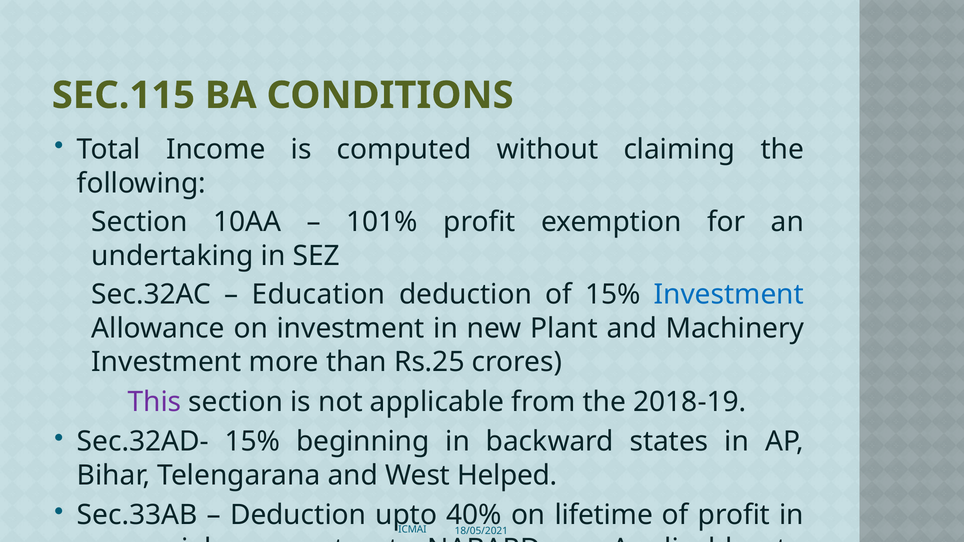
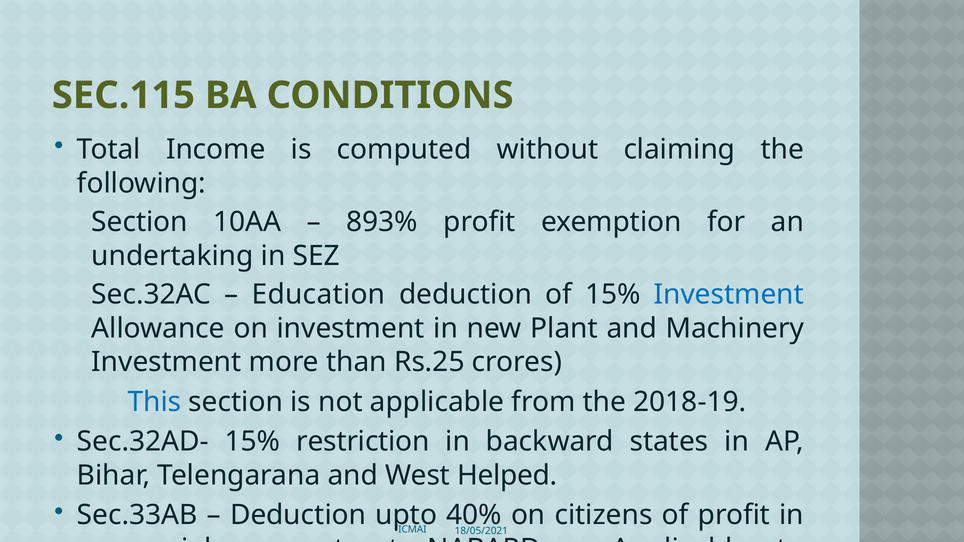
101%: 101% -> 893% (382, 222)
This colour: purple -> blue (154, 402)
beginning: beginning -> restriction (363, 442)
lifetime: lifetime -> citizens (604, 515)
